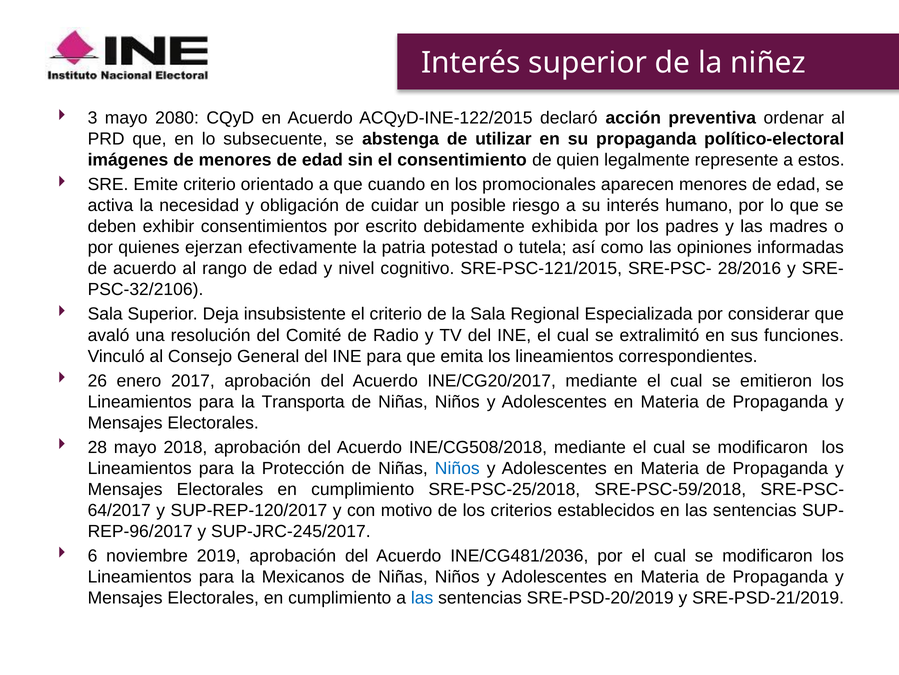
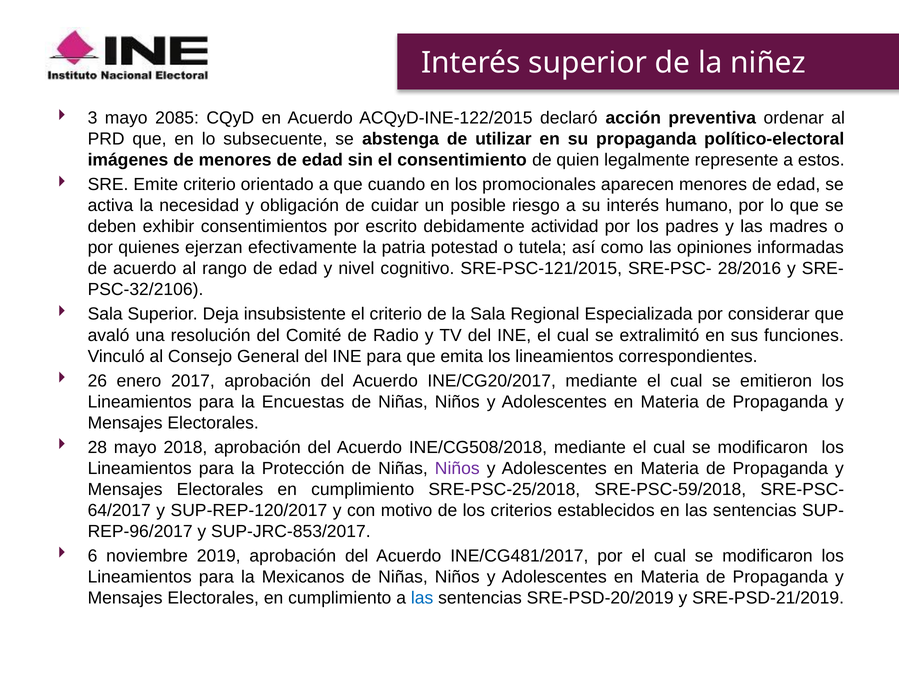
2080: 2080 -> 2085 (177, 118)
exhibida: exhibida -> actividad (565, 226)
Transporta: Transporta -> Encuestas (303, 401)
Niños colour: blue -> purple (457, 468)
SUP-JRC-245/2017: SUP-JRC-245/2017 -> SUP-JRC-853/2017 (291, 531)
INE/CG481/2036: INE/CG481/2036 -> INE/CG481/2017 (519, 555)
